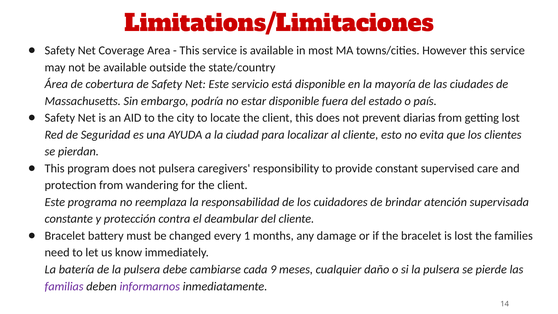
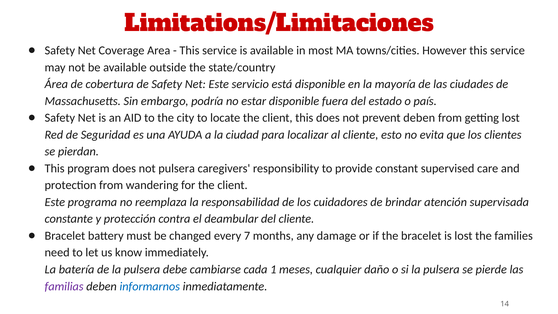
prevent diarias: diarias -> deben (419, 118)
1: 1 -> 7 (247, 236)
9: 9 -> 1 (273, 269)
informarnos colour: purple -> blue (150, 286)
